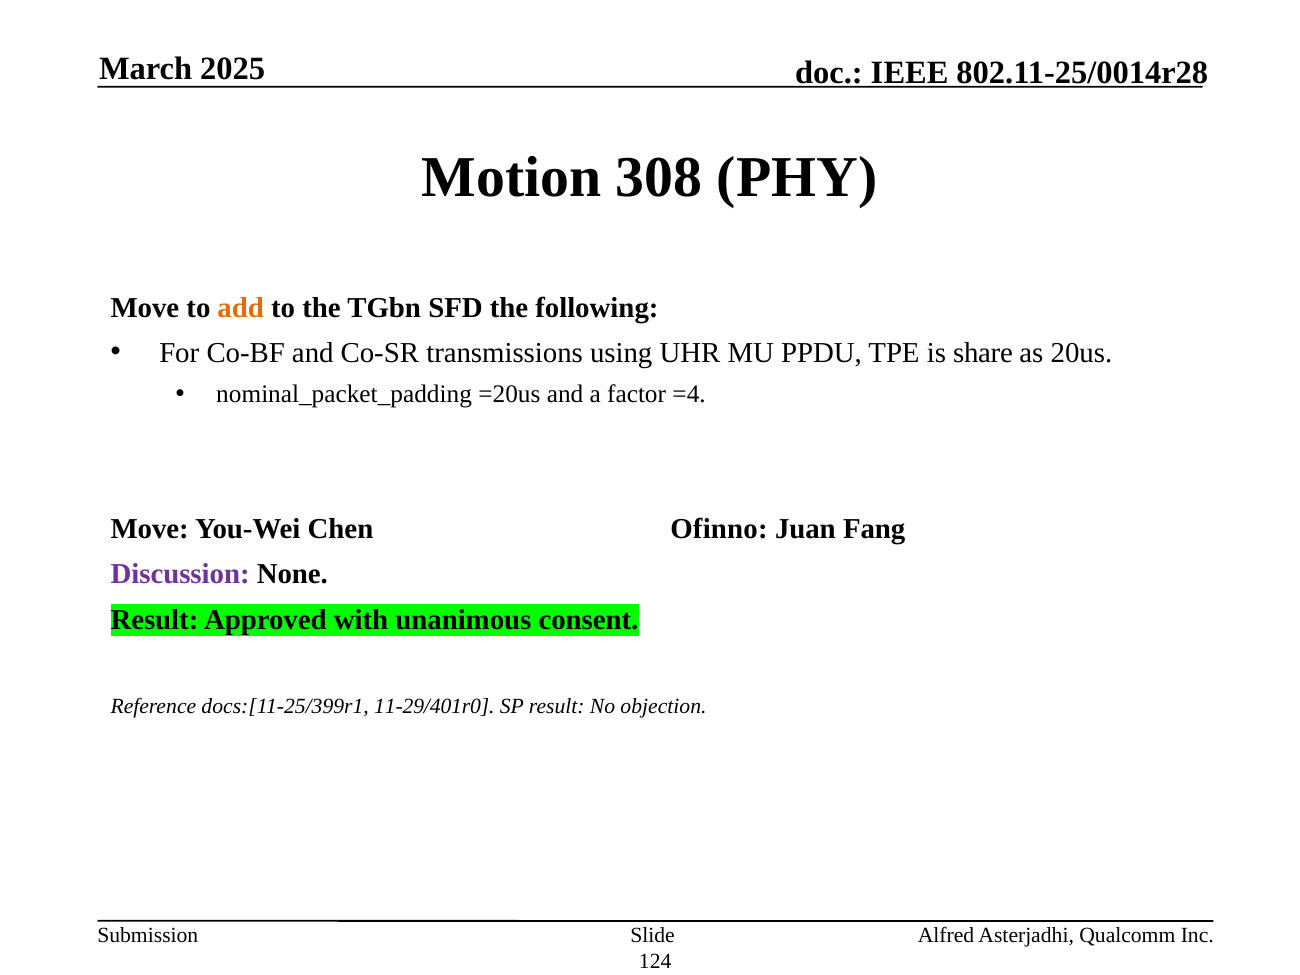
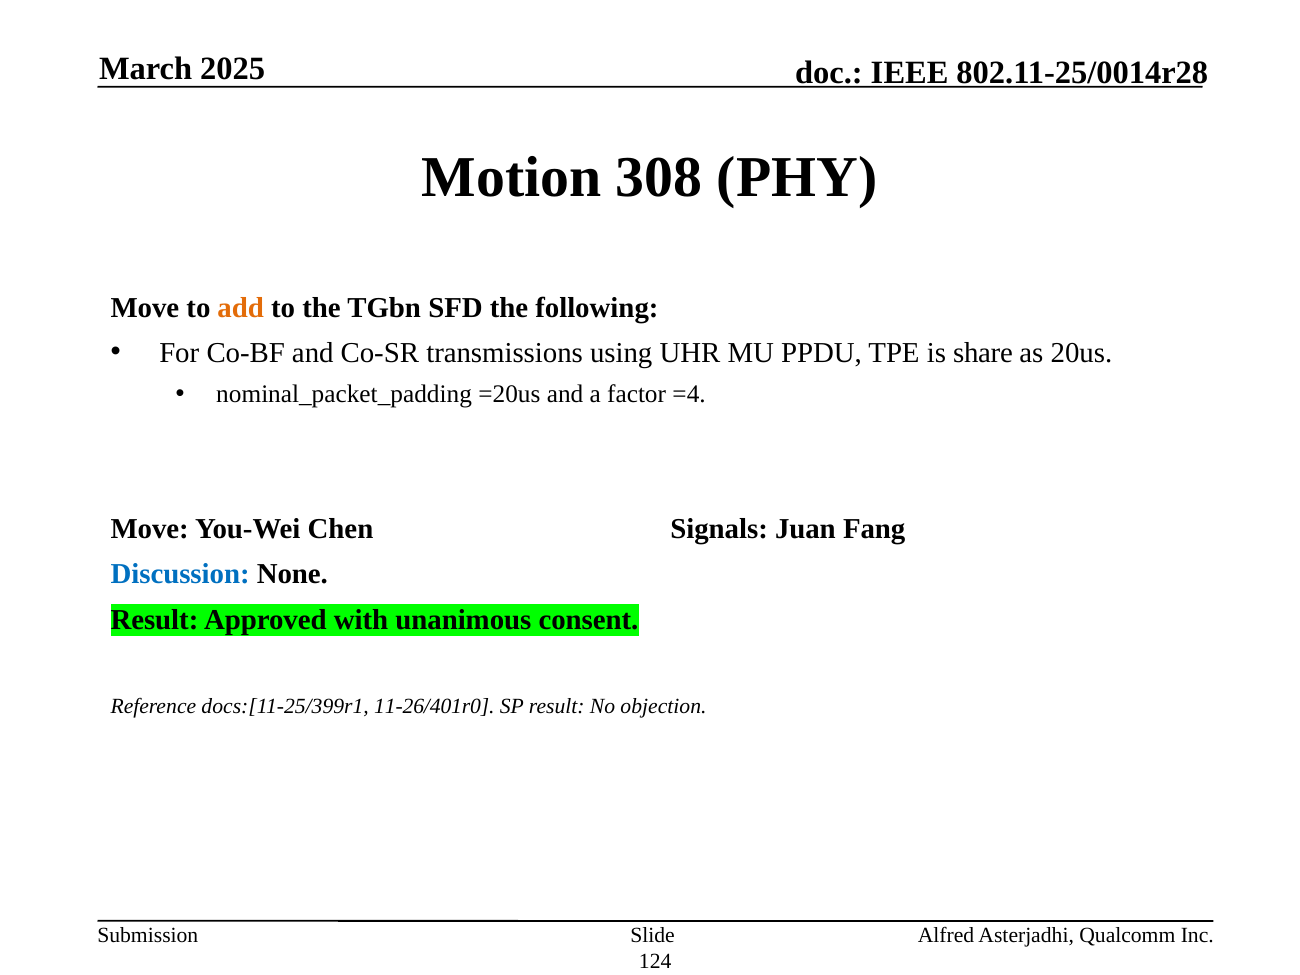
Ofinno: Ofinno -> Signals (719, 529)
Discussion colour: purple -> blue (180, 574)
11-29/401r0: 11-29/401r0 -> 11-26/401r0 (434, 706)
